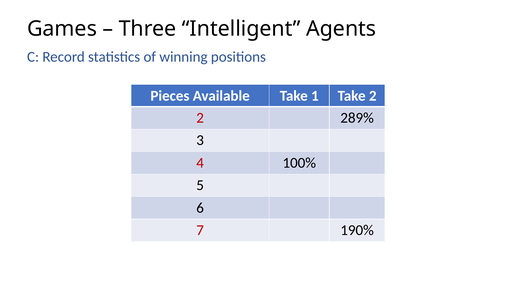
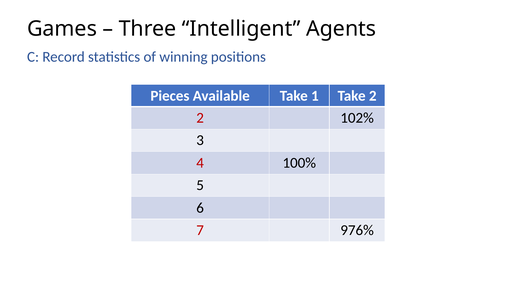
289%: 289% -> 102% (357, 118)
190%: 190% -> 976% (357, 230)
